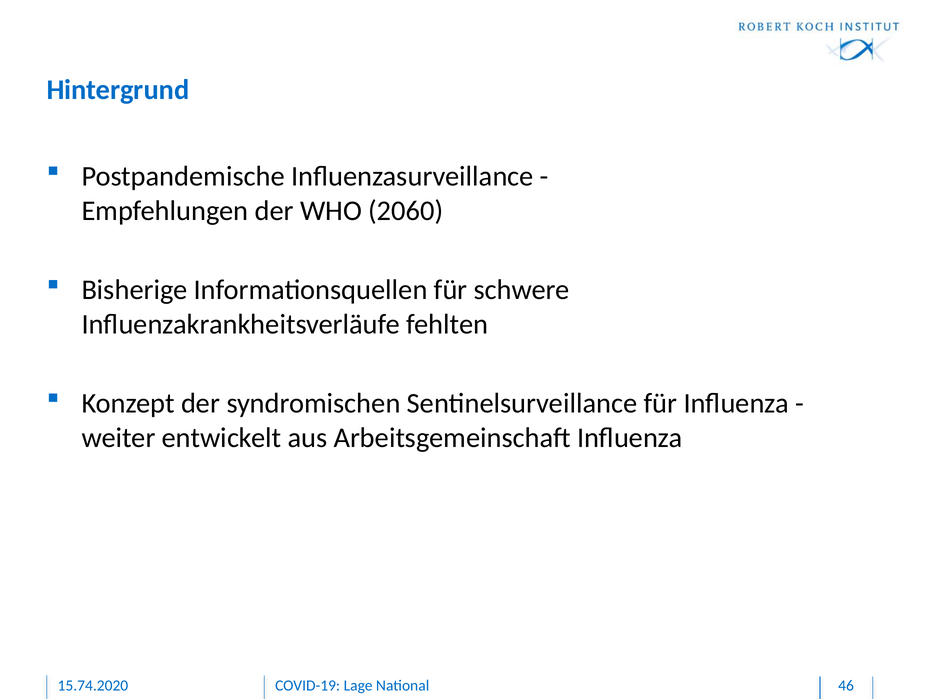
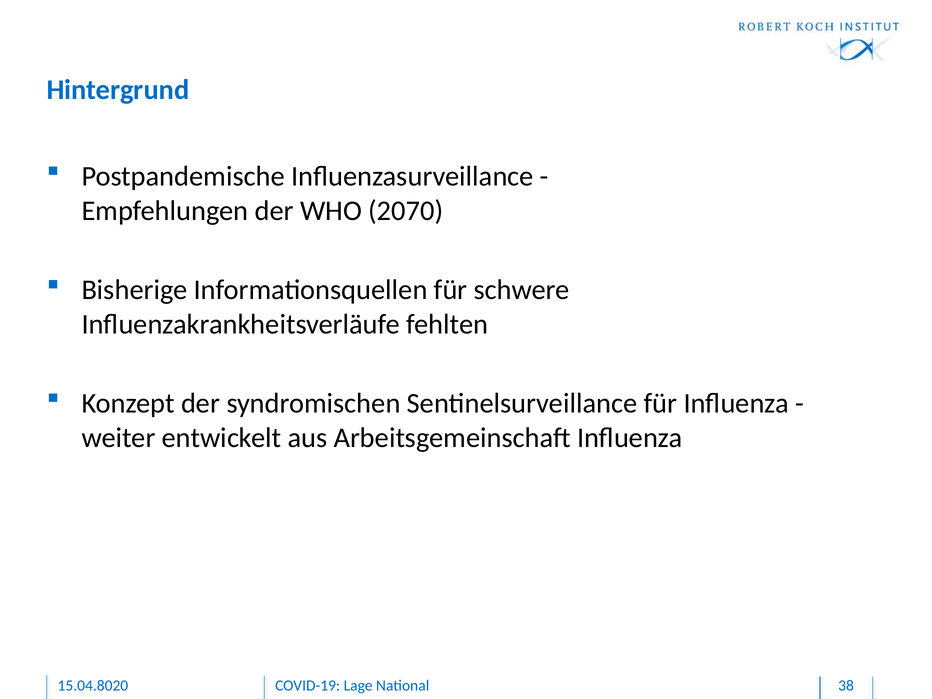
2060: 2060 -> 2070 (406, 211)
15.74.2020: 15.74.2020 -> 15.04.8020 (93, 685)
46: 46 -> 38 (846, 685)
